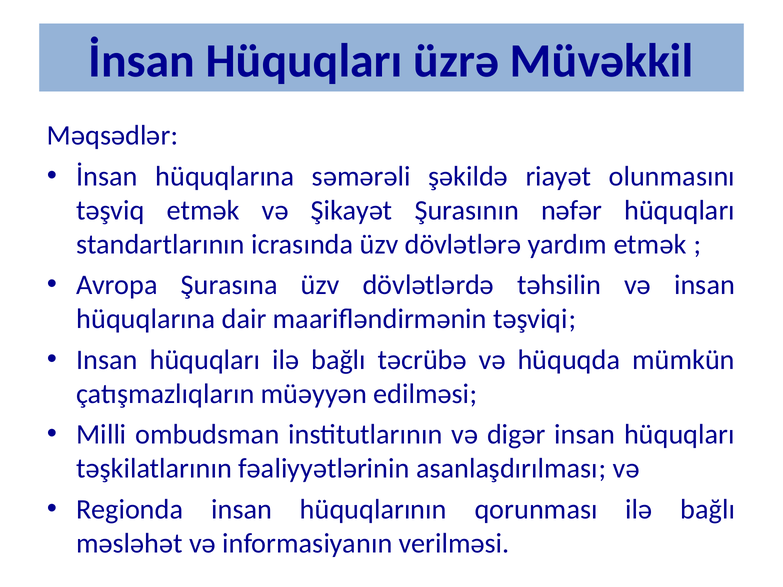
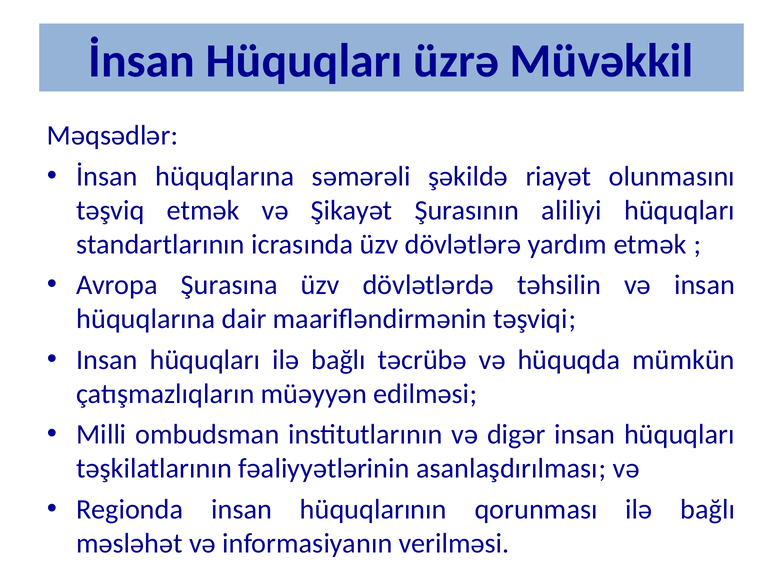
nəfər: nəfər -> aliliyi (571, 210)
